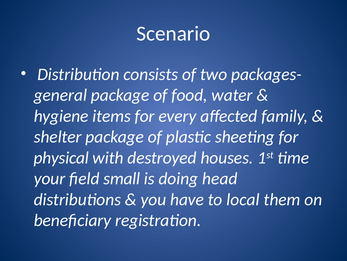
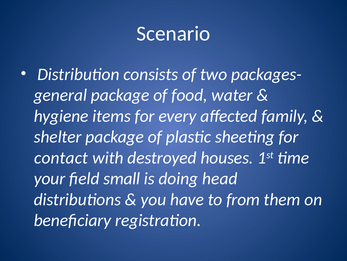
physical: physical -> contact (61, 157)
local: local -> from (243, 199)
